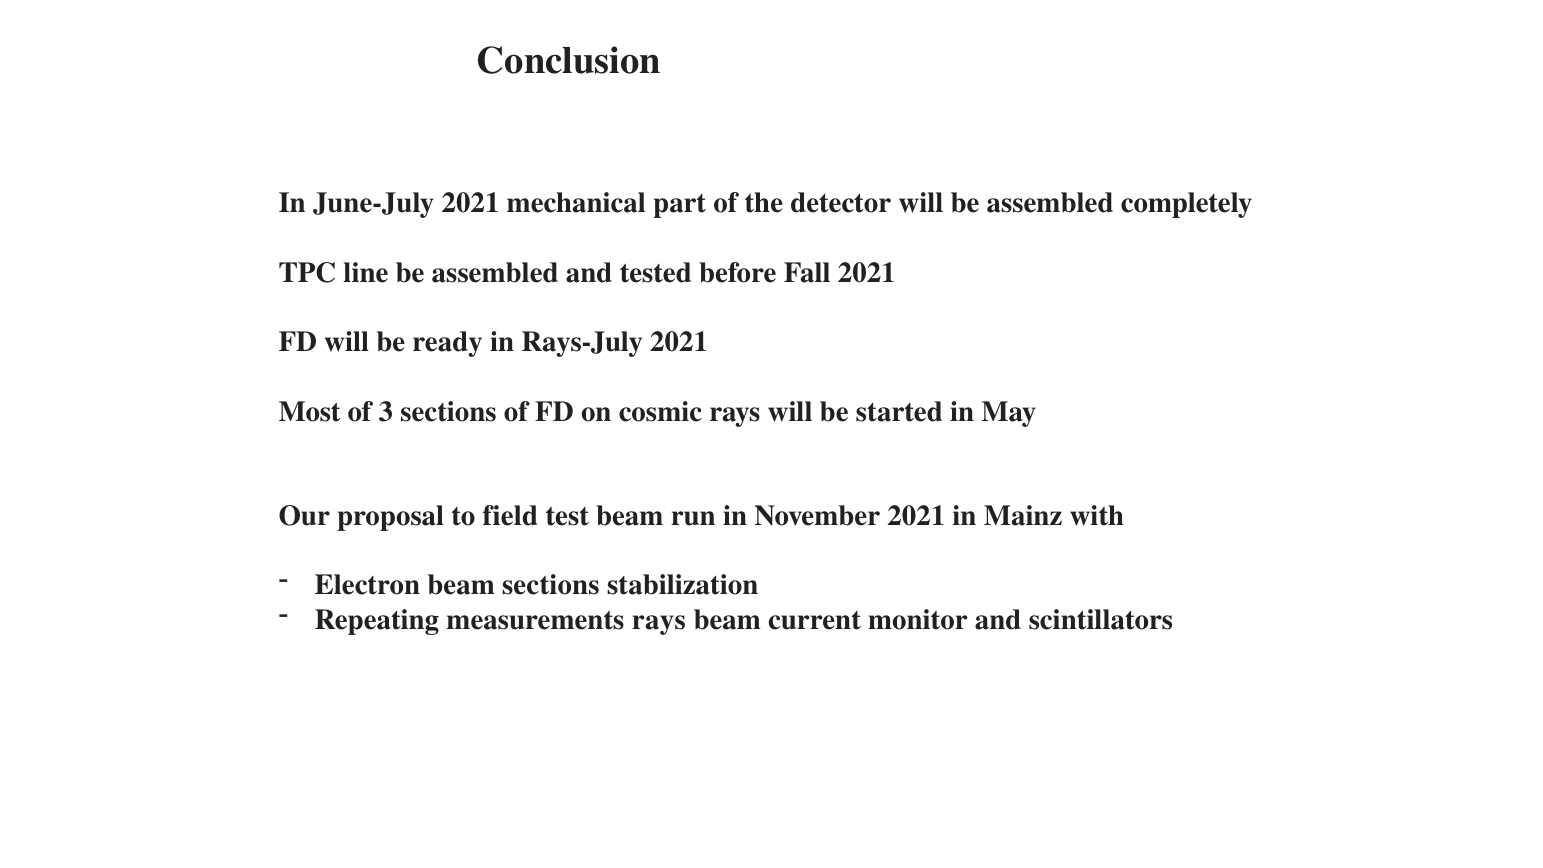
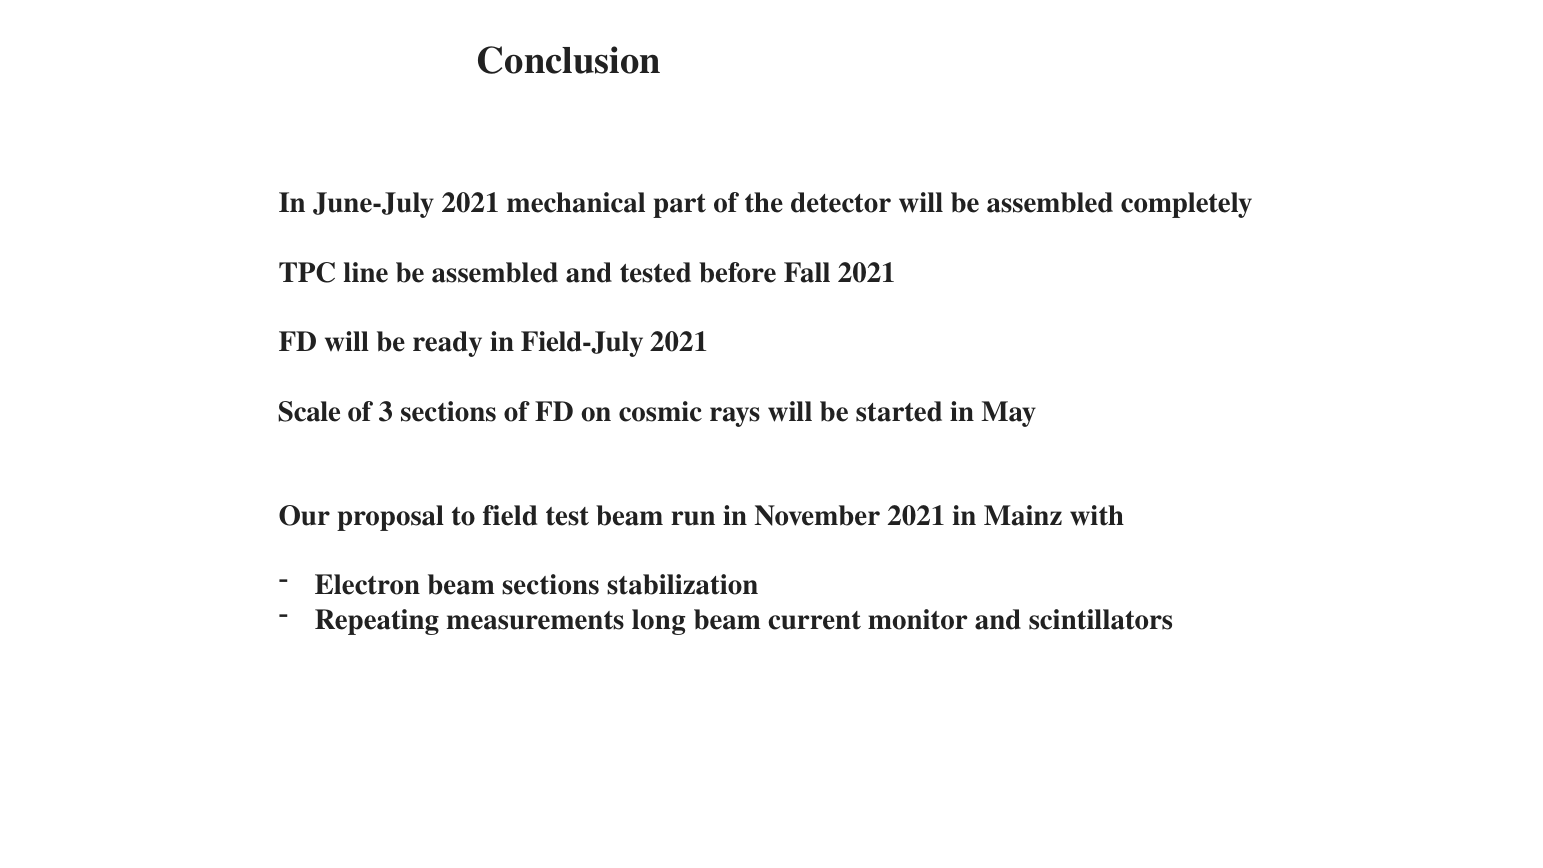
Rays-July: Rays-July -> Field-July (582, 342)
Most: Most -> Scale (310, 411)
measurements rays: rays -> long (659, 620)
